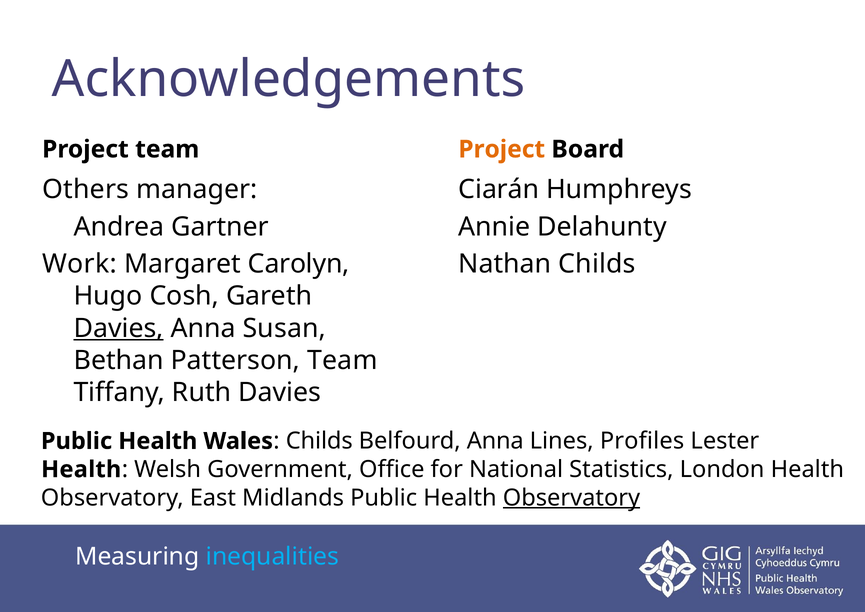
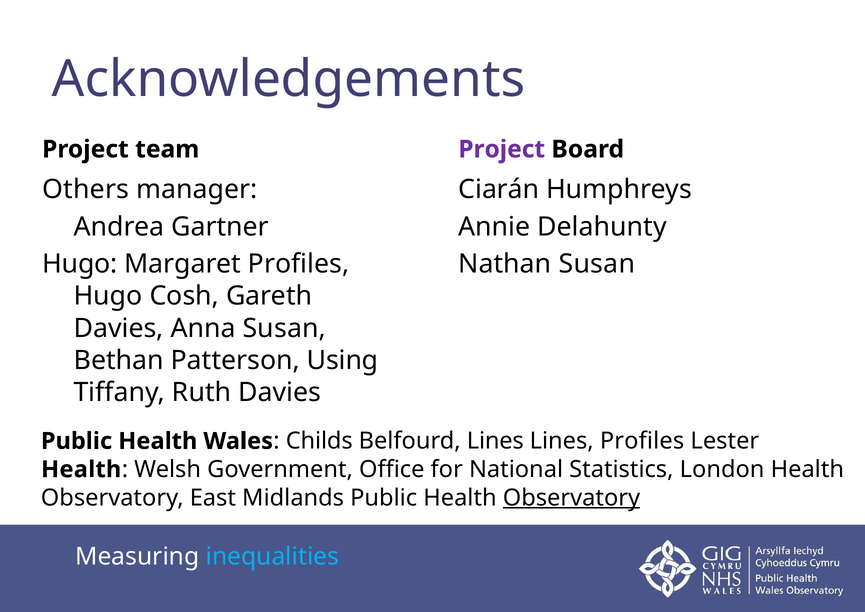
Project colour: orange -> purple (502, 149)
Work: Work -> Hugo (80, 264)
Margaret Carolyn: Carolyn -> Profiles (299, 264)
Nathan Childs: Childs -> Susan (597, 264)
Davies underline: present -> none (119, 328)
Patterson Team: Team -> Using (343, 360)
Belfourd Anna: Anna -> Lines (495, 441)
